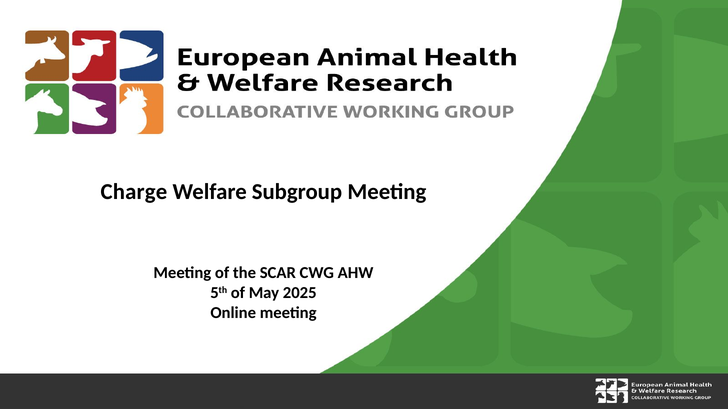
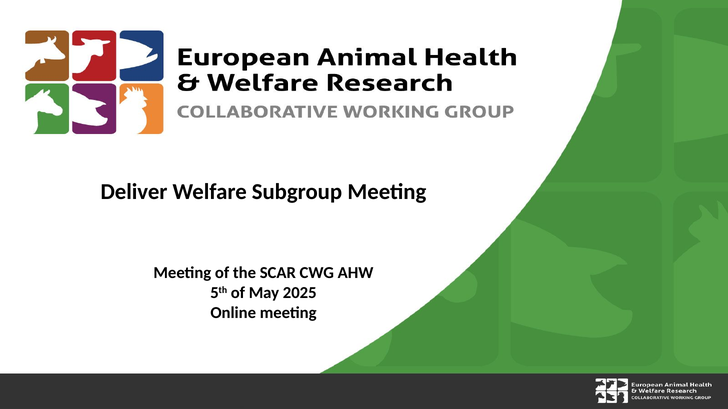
Charge: Charge -> Deliver (134, 192)
